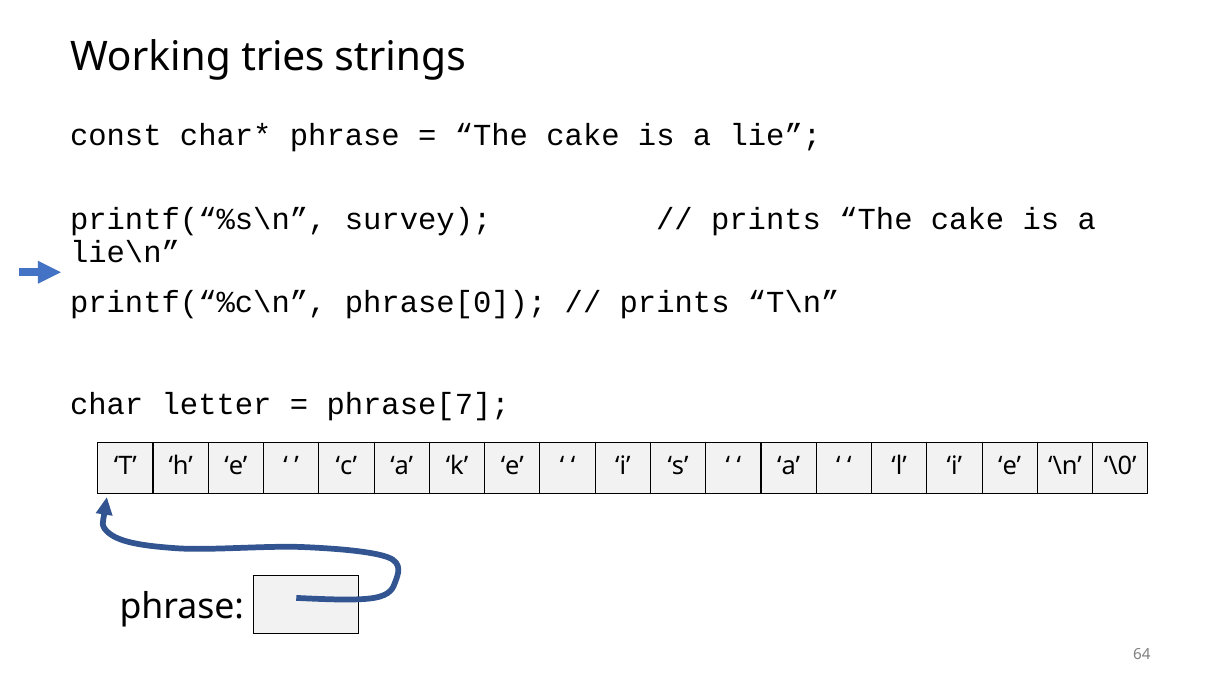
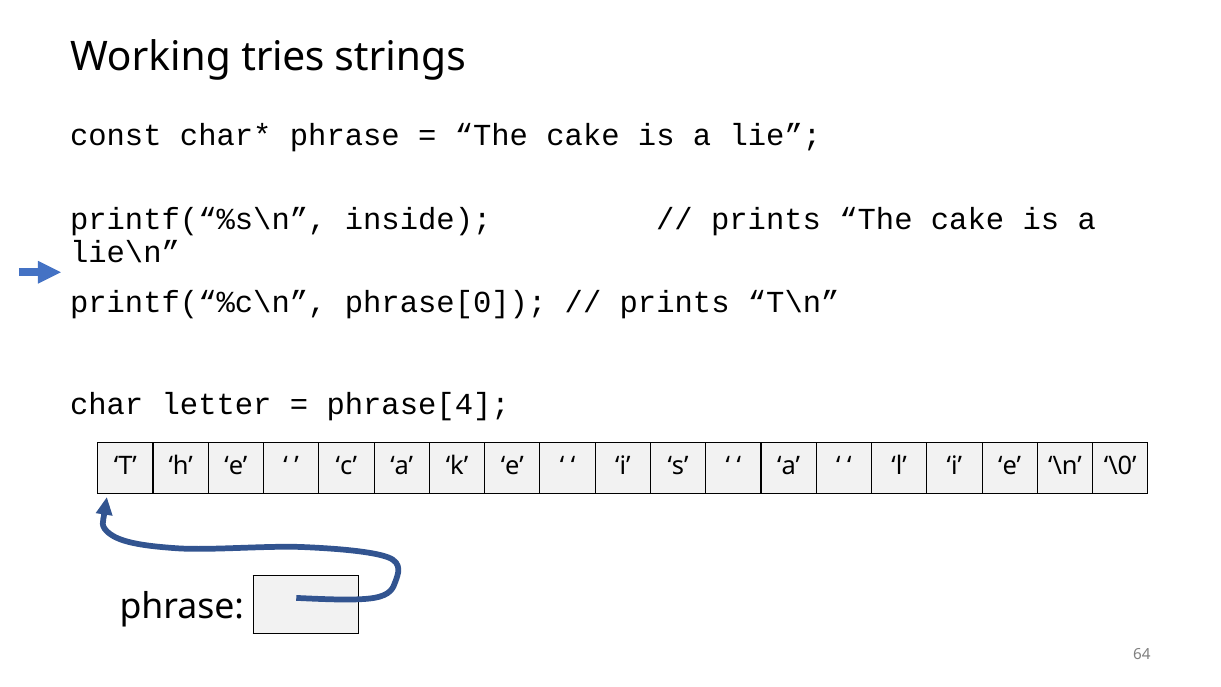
survey: survey -> inside (418, 219)
phrase[7: phrase[7 -> phrase[4 (418, 404)
